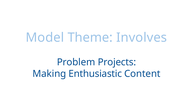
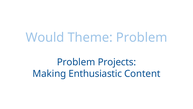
Model: Model -> Would (45, 37)
Theme Involves: Involves -> Problem (142, 37)
